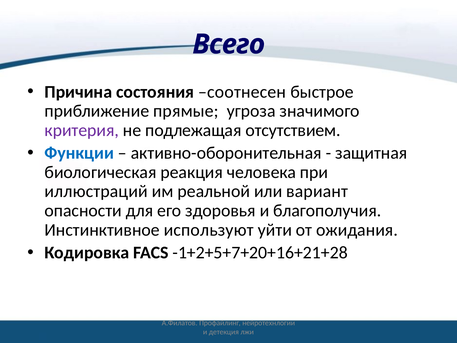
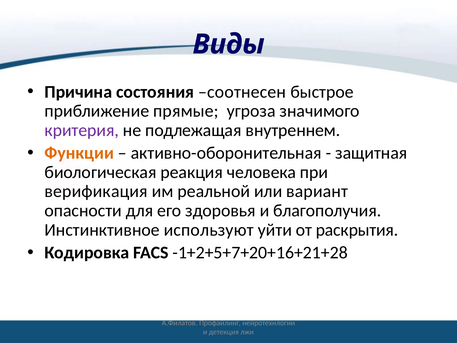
Всего: Всего -> Виды (228, 44)
отсутствием: отсутствием -> внутреннем (293, 130)
Функции colour: blue -> orange (79, 153)
иллюстраций: иллюстраций -> верификация (96, 191)
ожидания: ожидания -> раскрытия (357, 230)
